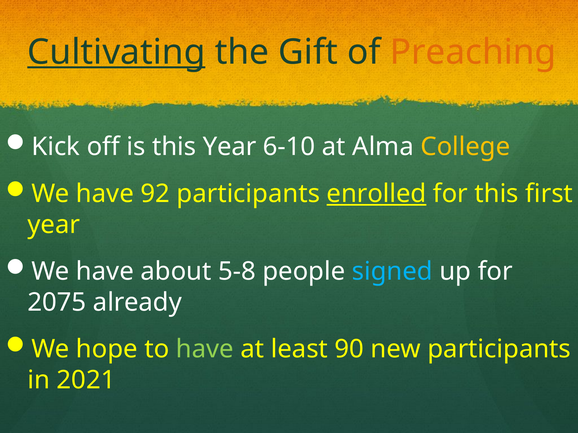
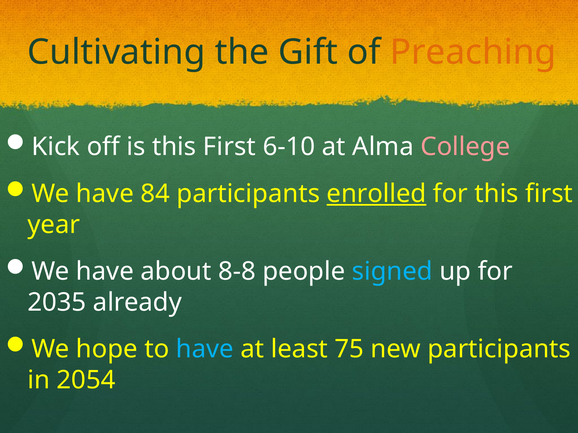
Cultivating underline: present -> none (116, 52)
is this Year: Year -> First (229, 147)
College colour: yellow -> pink (465, 147)
92: 92 -> 84 (155, 194)
5-8: 5-8 -> 8-8 (237, 272)
2075: 2075 -> 2035 (57, 303)
have colour: light green -> light blue (205, 349)
90: 90 -> 75 (349, 349)
2021: 2021 -> 2054 (86, 380)
